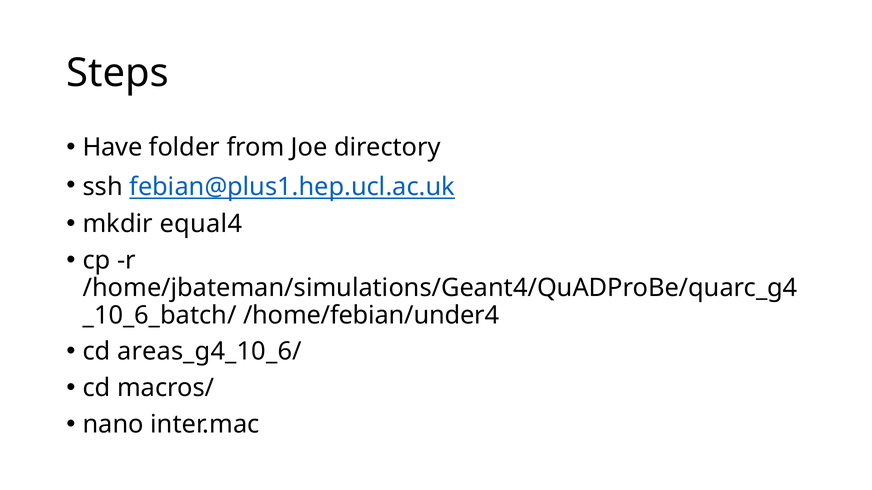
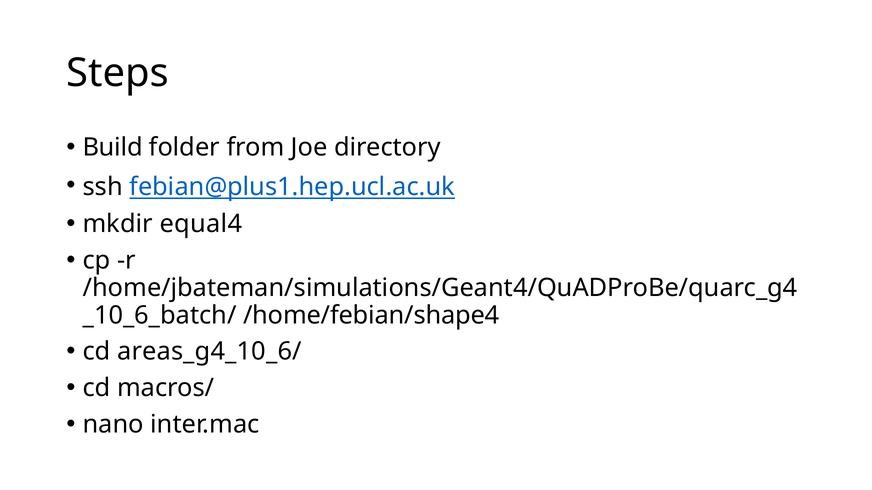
Have: Have -> Build (113, 147)
/home/febian/under4: /home/febian/under4 -> /home/febian/shape4 (371, 315)
